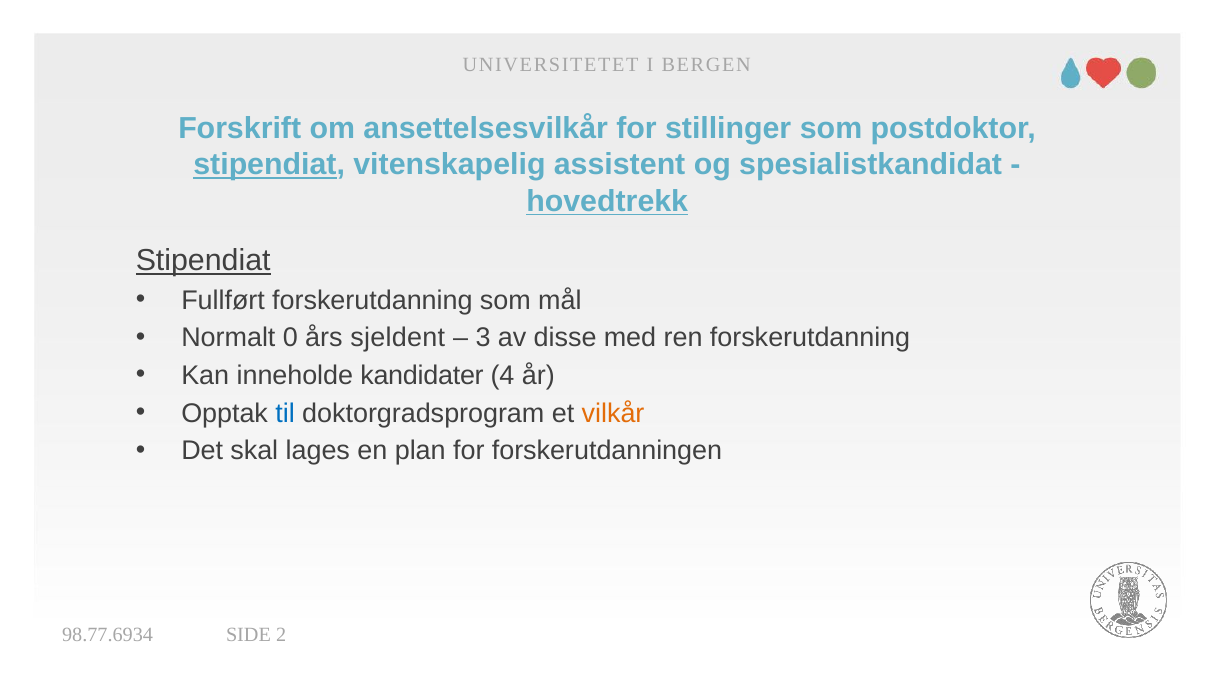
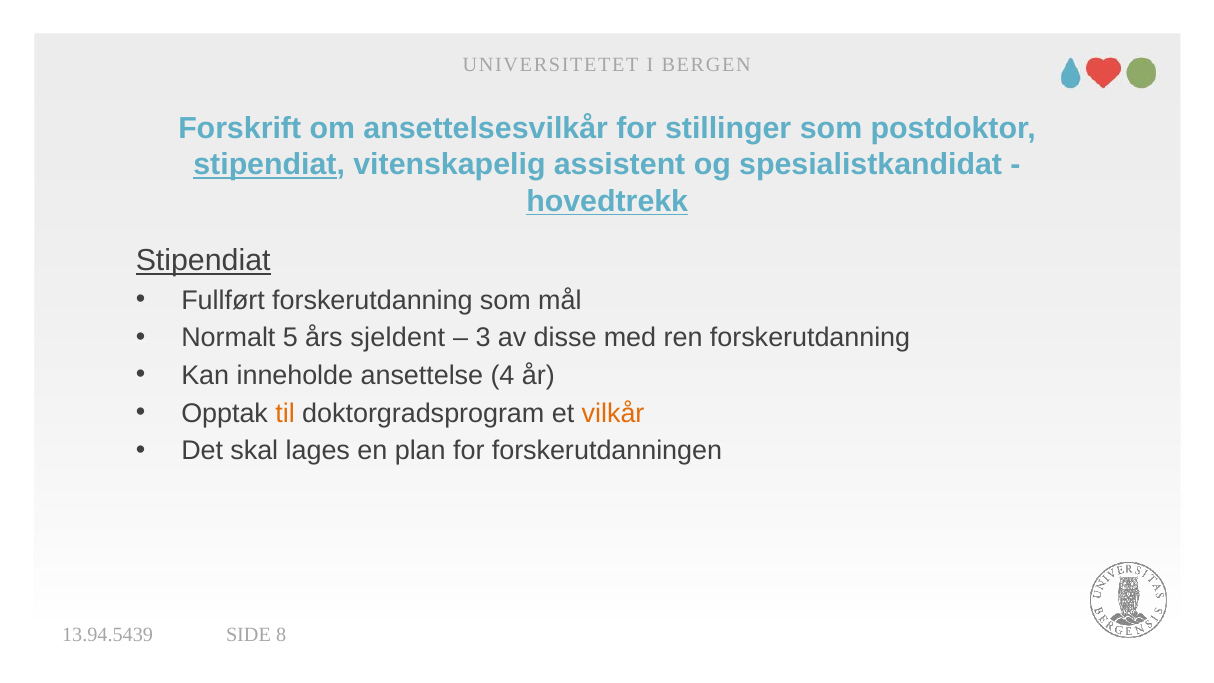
0: 0 -> 5 (290, 338)
kandidater: kandidater -> ansettelse (422, 376)
til colour: blue -> orange (285, 413)
98.77.6934: 98.77.6934 -> 13.94.5439 (108, 635)
2: 2 -> 8 (281, 635)
